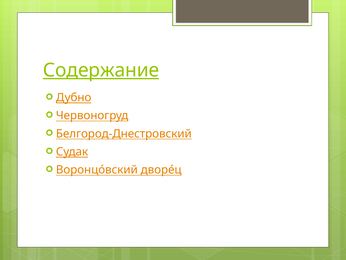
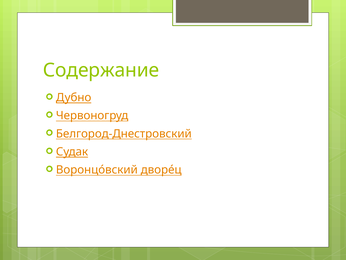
Содержание underline: present -> none (101, 70)
